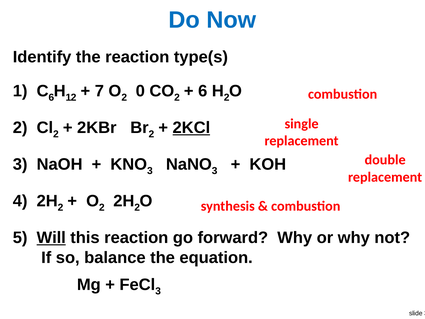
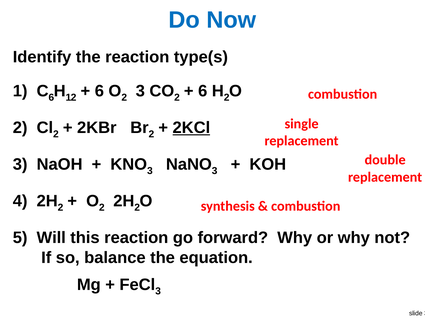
7: 7 -> 6 (99, 91)
0: 0 -> 3 (140, 91)
Will underline: present -> none (51, 238)
